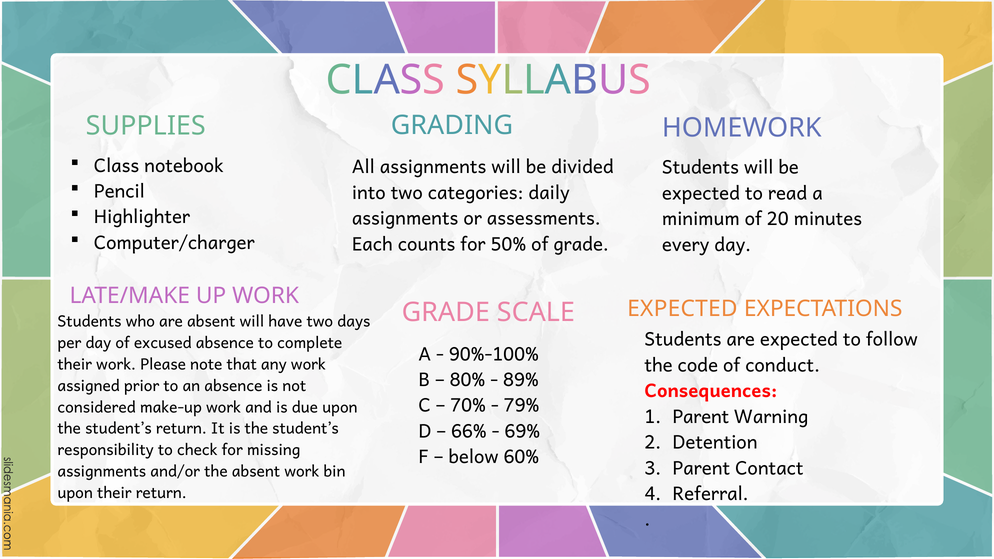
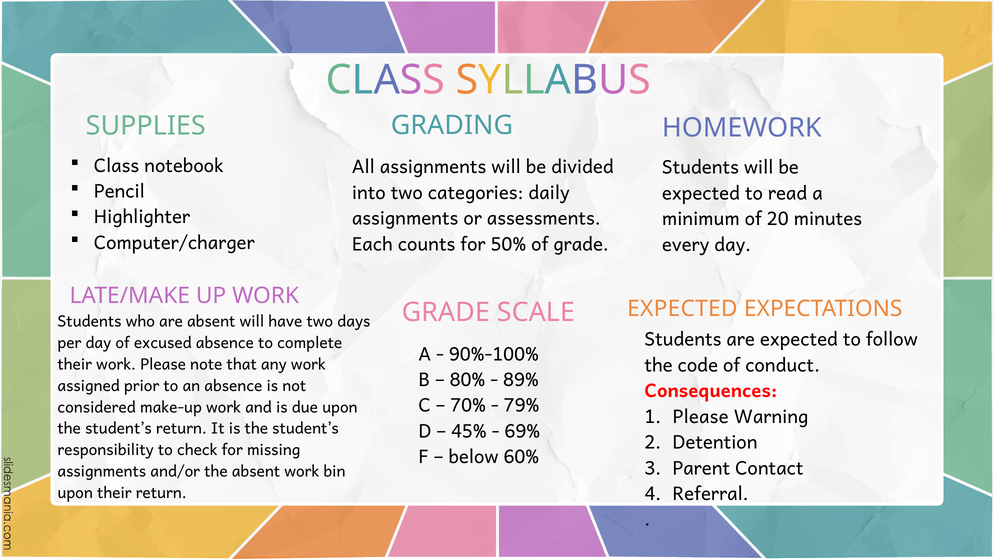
Parent: Parent -> Please (701, 417)
66%: 66% -> 45% (469, 432)
